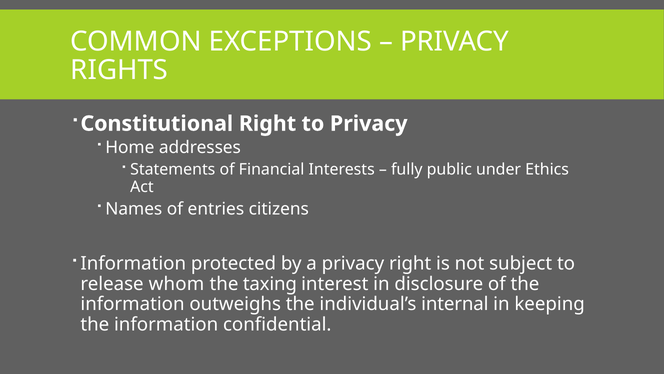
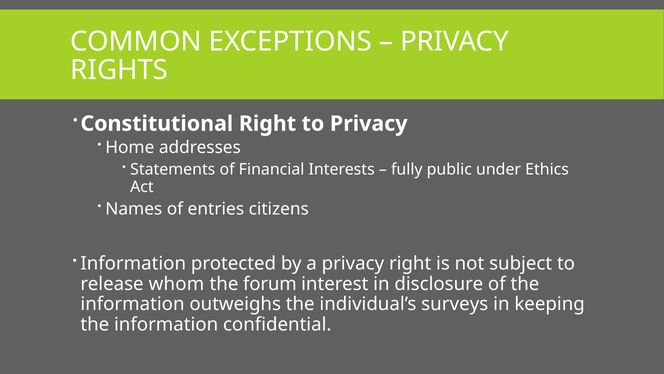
taxing: taxing -> forum (270, 284)
internal: internal -> surveys (455, 304)
